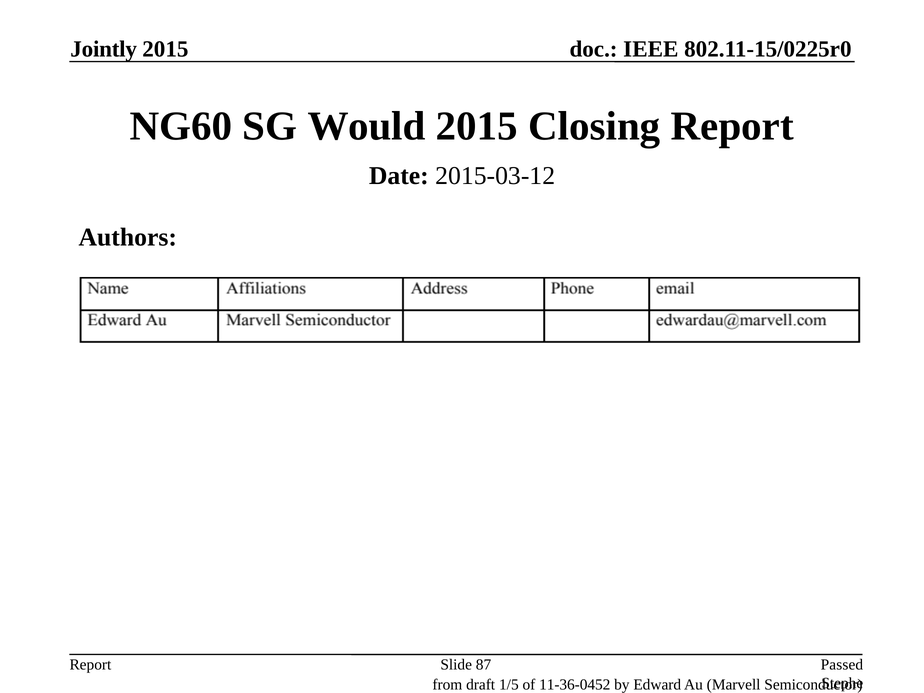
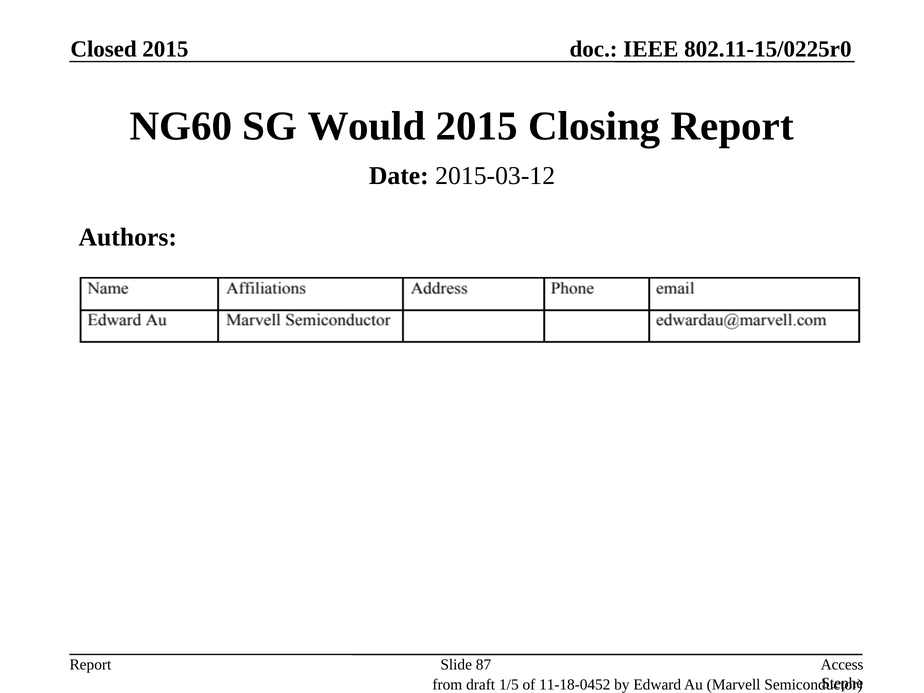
Jointly: Jointly -> Closed (104, 49)
Passed: Passed -> Access (842, 665)
11-36-0452: 11-36-0452 -> 11-18-0452 (575, 685)
